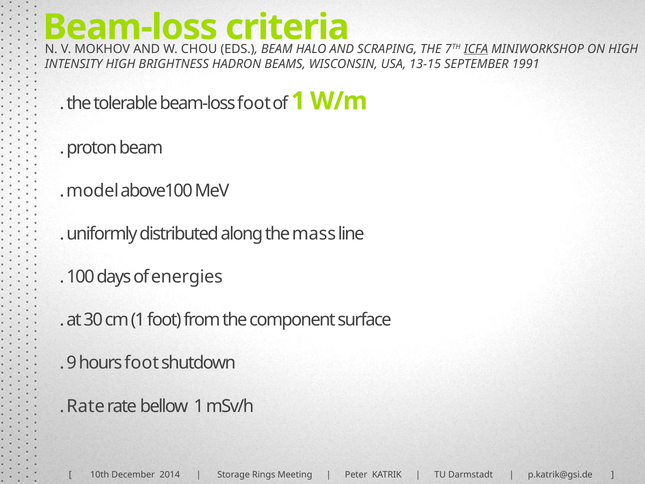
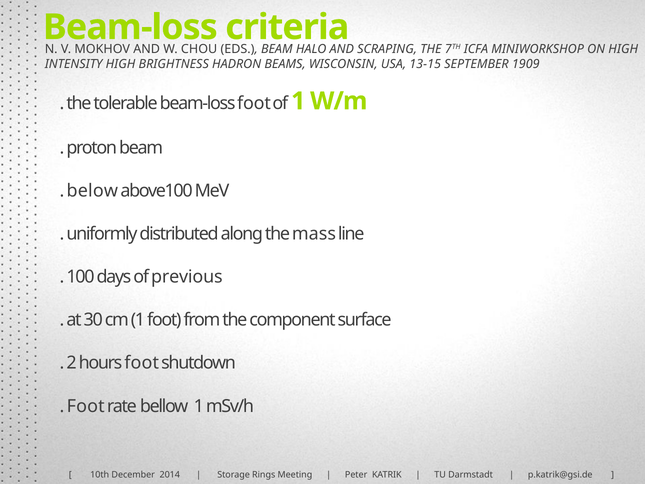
ICFA underline: present -> none (476, 49)
1991: 1991 -> 1909 (526, 64)
model: model -> below (92, 191)
energies: energies -> previous (187, 277)
9: 9 -> 2 (72, 363)
Rate: Rate -> Foot (86, 406)
